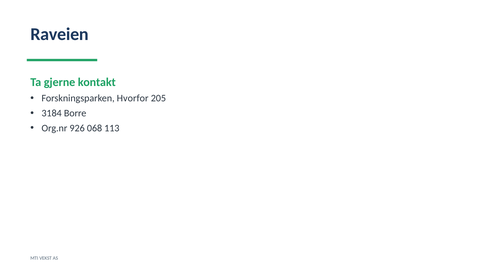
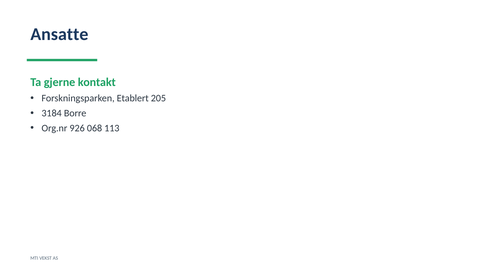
Raveien: Raveien -> Ansatte (59, 34)
Hvorfor: Hvorfor -> Etablert (133, 98)
